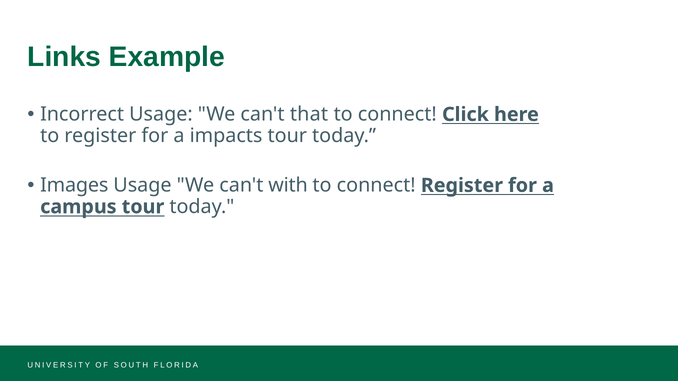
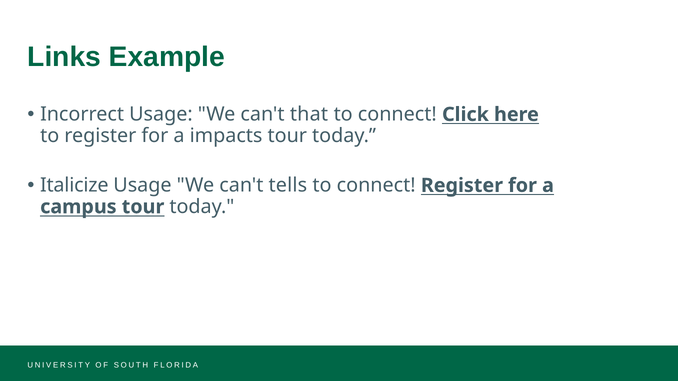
Images: Images -> Italicize (74, 186)
with: with -> tells (288, 186)
